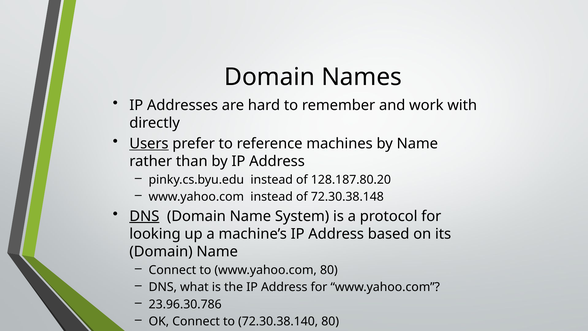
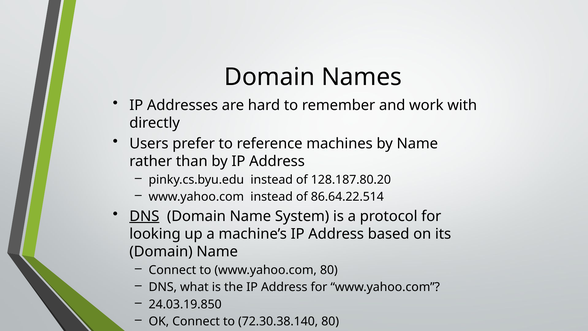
Users underline: present -> none (149, 144)
72.30.38.148: 72.30.38.148 -> 86.64.22.514 (347, 197)
23.96.30.786: 23.96.30.786 -> 24.03.19.850 (185, 304)
